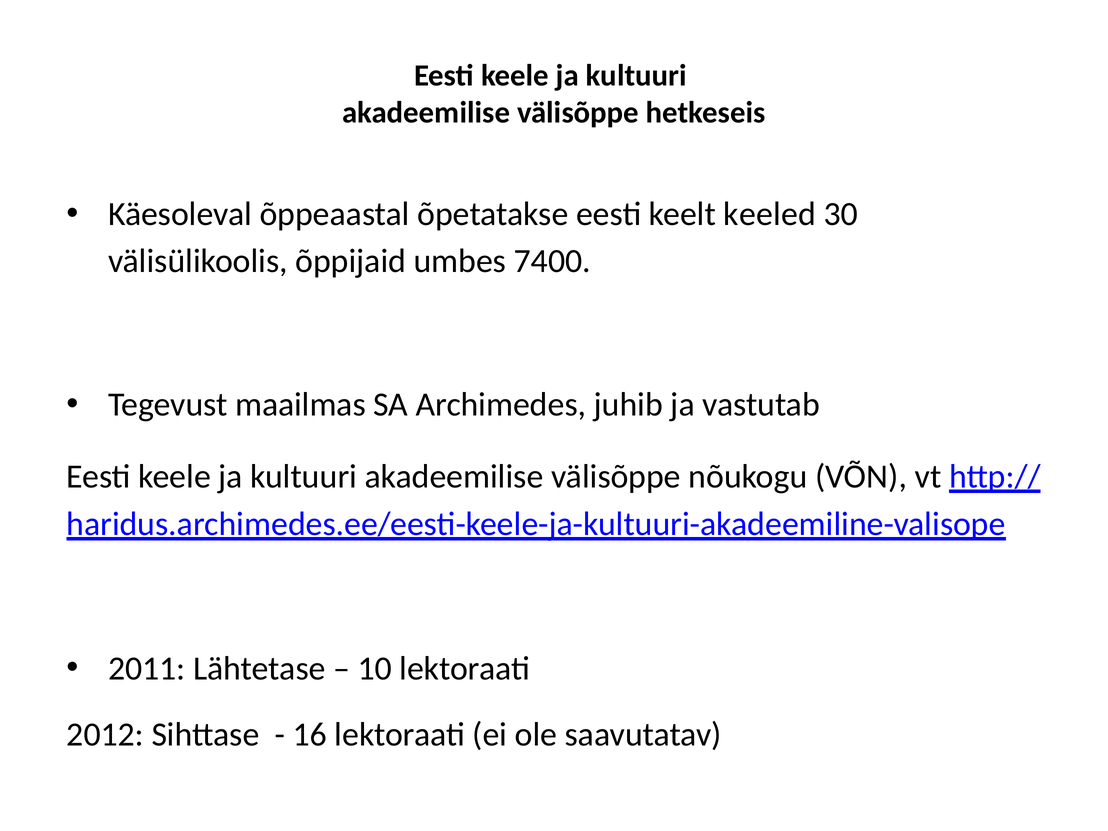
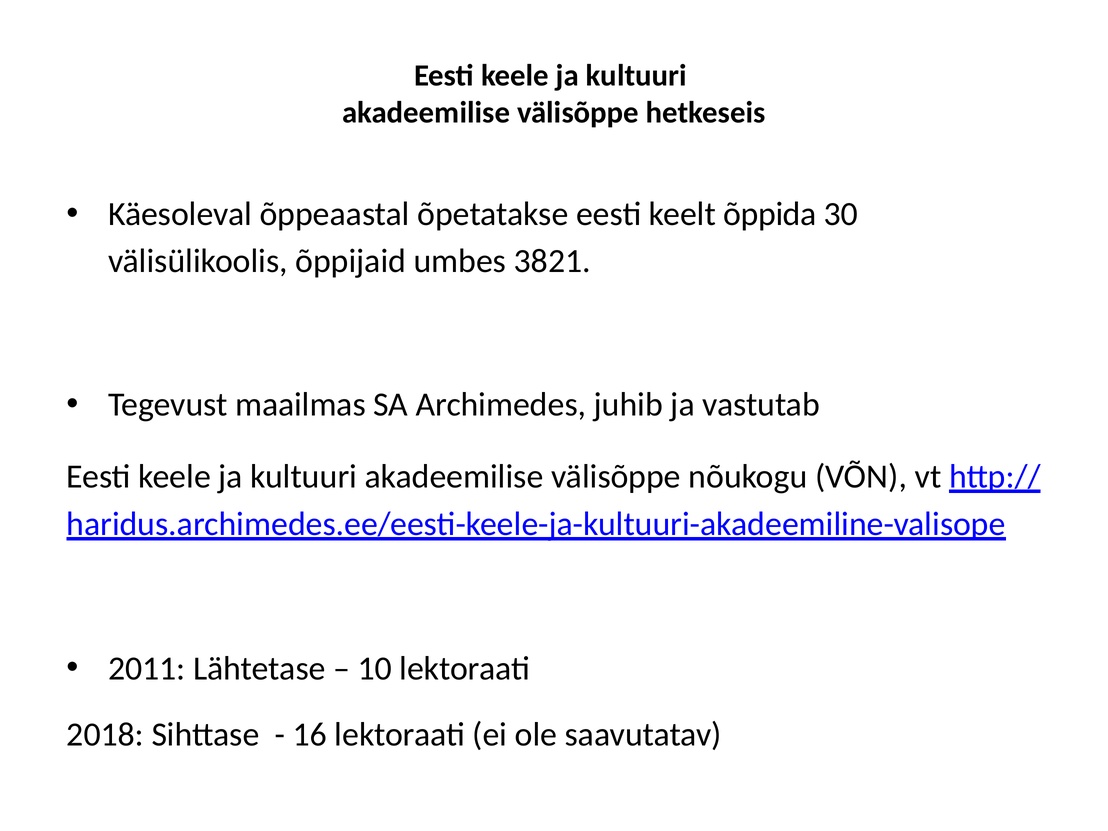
keeled: keeled -> õppida (770, 214)
7400: 7400 -> 3821 (552, 261)
2012: 2012 -> 2018 (105, 734)
